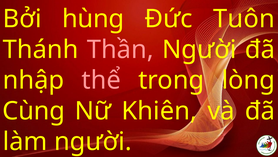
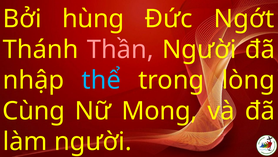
Tuôn: Tuôn -> Ngớt (244, 19)
thể colour: pink -> light blue (101, 80)
Khiên: Khiên -> Mong (159, 111)
